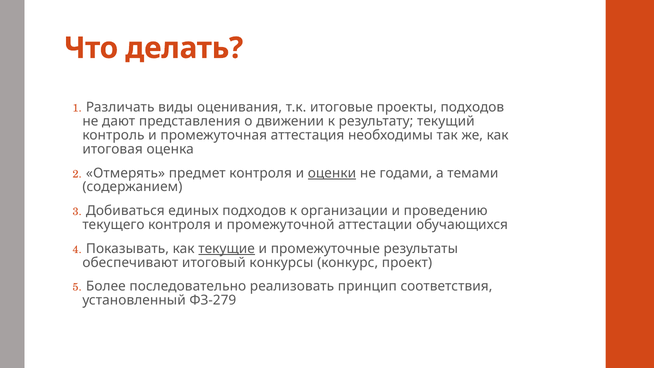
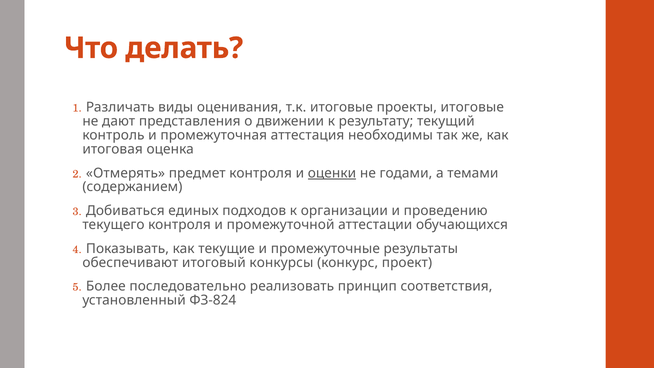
проекты подходов: подходов -> итоговые (472, 107)
текущие underline: present -> none (227, 248)
ФЗ-279: ФЗ-279 -> ФЗ-824 (213, 300)
